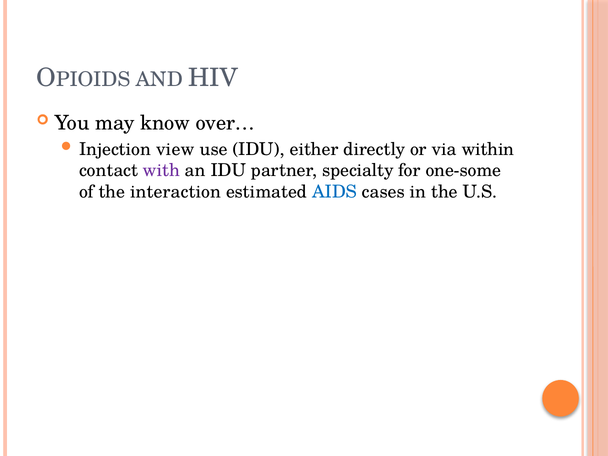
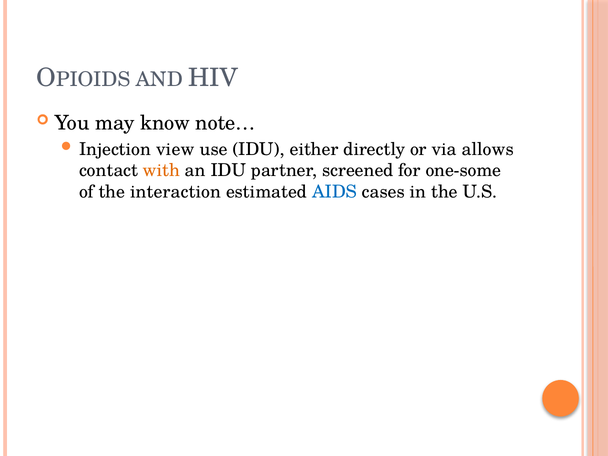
over…: over… -> note… (225, 123)
within: within -> allows (488, 149)
with colour: purple -> orange (162, 170)
specialty: specialty -> screened (358, 170)
